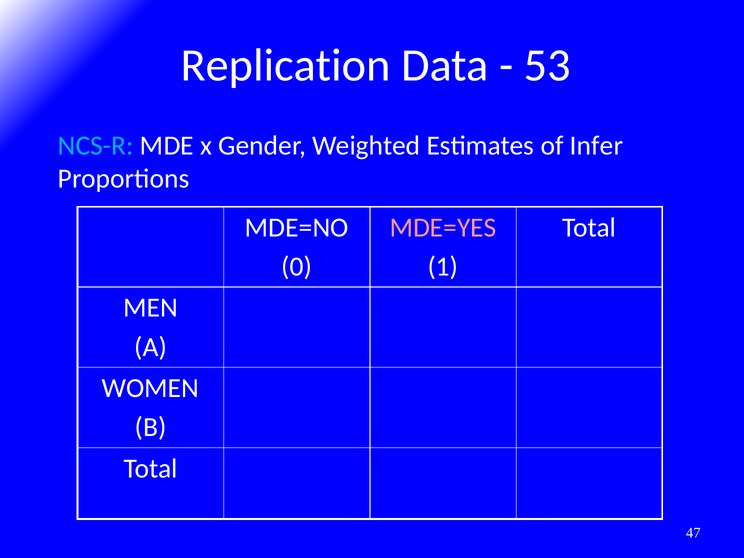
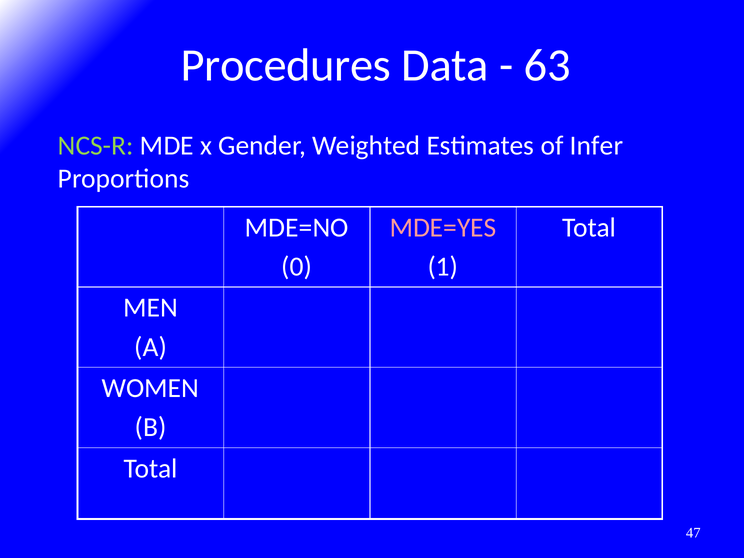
Replication: Replication -> Procedures (286, 65)
53: 53 -> 63 (547, 65)
NCS-R colour: light blue -> light green (96, 146)
